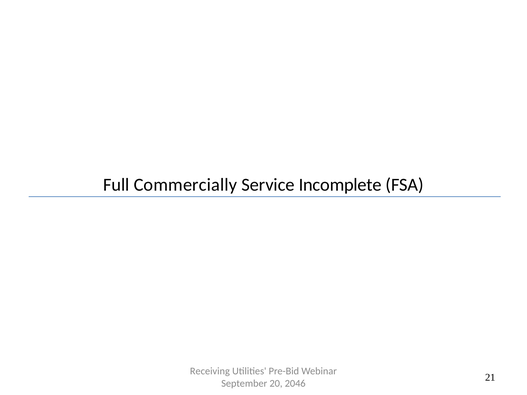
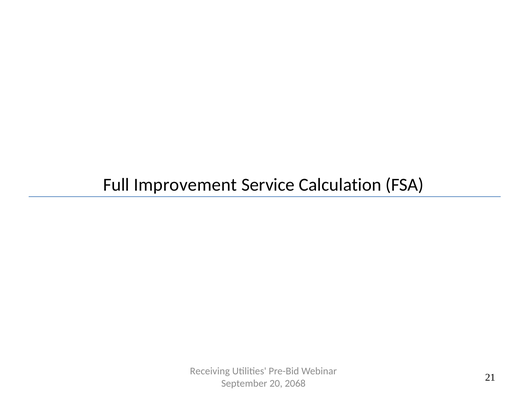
Commercially: Commercially -> Improvement (185, 185)
Incomplete: Incomplete -> Calculation (340, 185)
2046: 2046 -> 2068 (295, 384)
